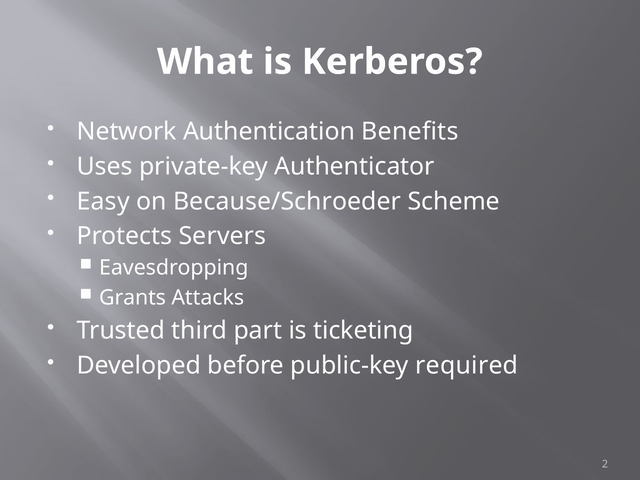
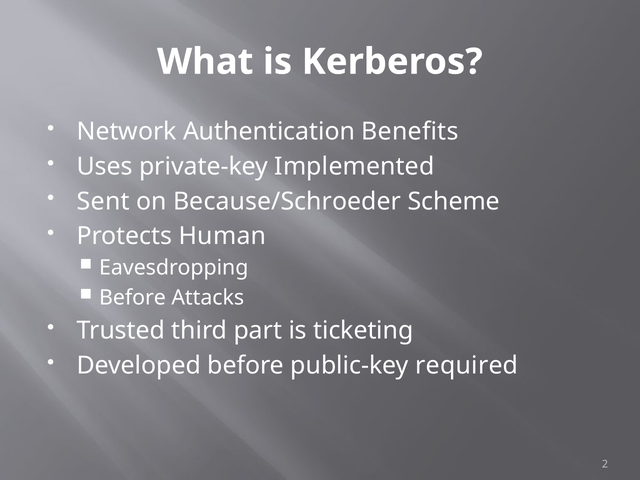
Authenticator: Authenticator -> Implemented (354, 167)
Easy: Easy -> Sent (103, 201)
Servers: Servers -> Human (222, 236)
Grants: Grants -> Before (132, 298)
